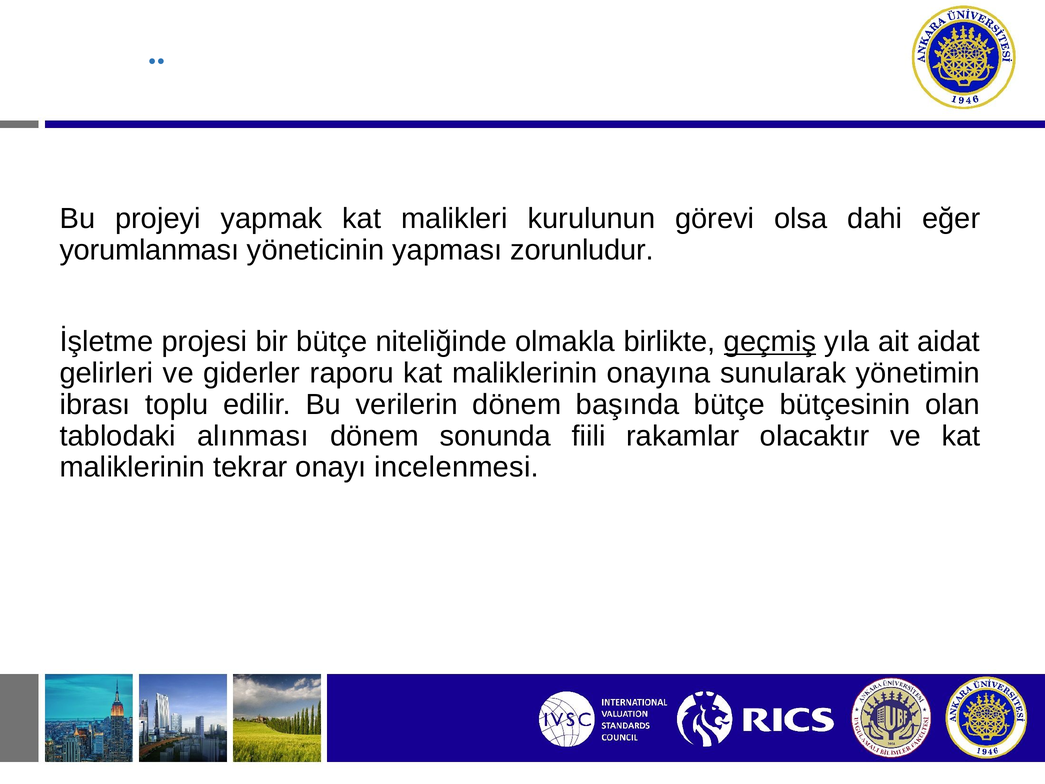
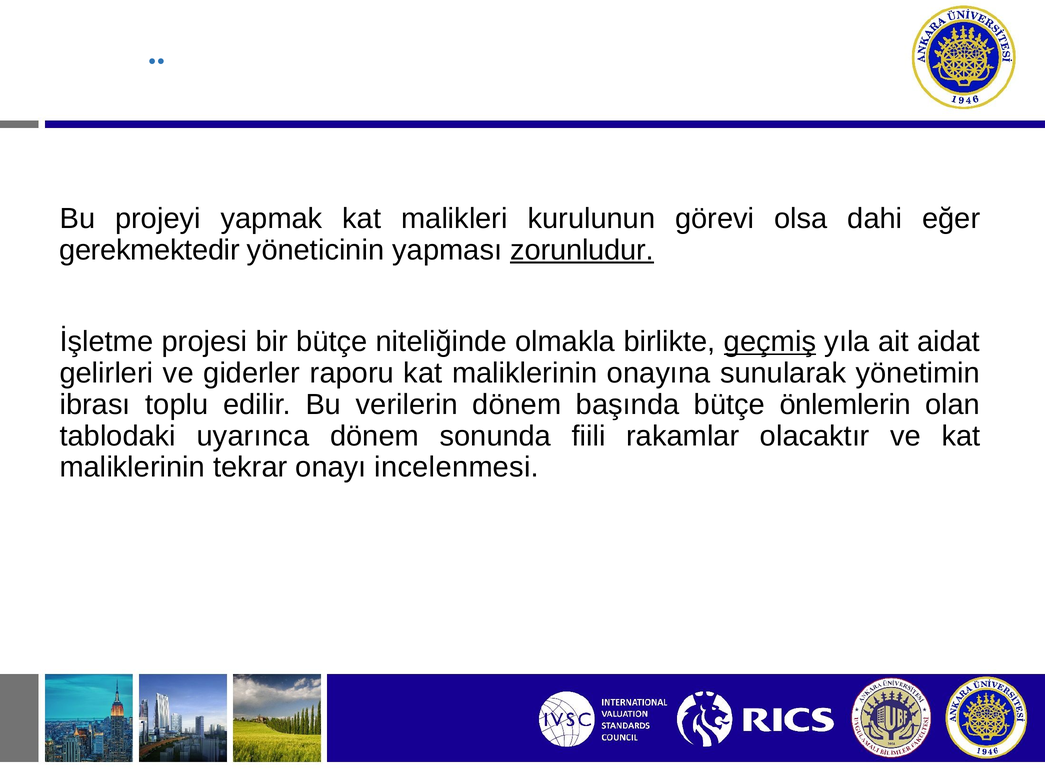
yorumlanması: yorumlanması -> gerekmektedir (149, 250)
zorunludur underline: none -> present (582, 250)
bütçesinin: bütçesinin -> önlemlerin (845, 404)
alınması: alınması -> uyarınca (253, 436)
